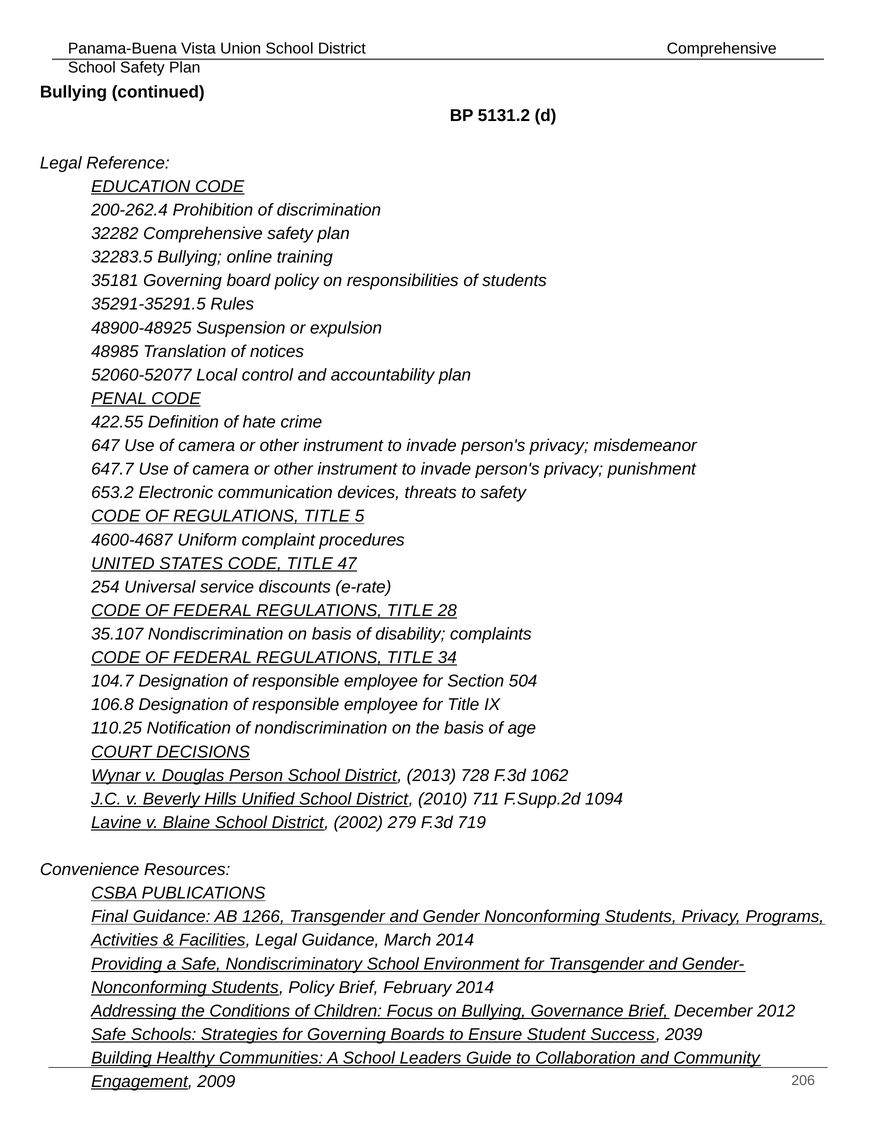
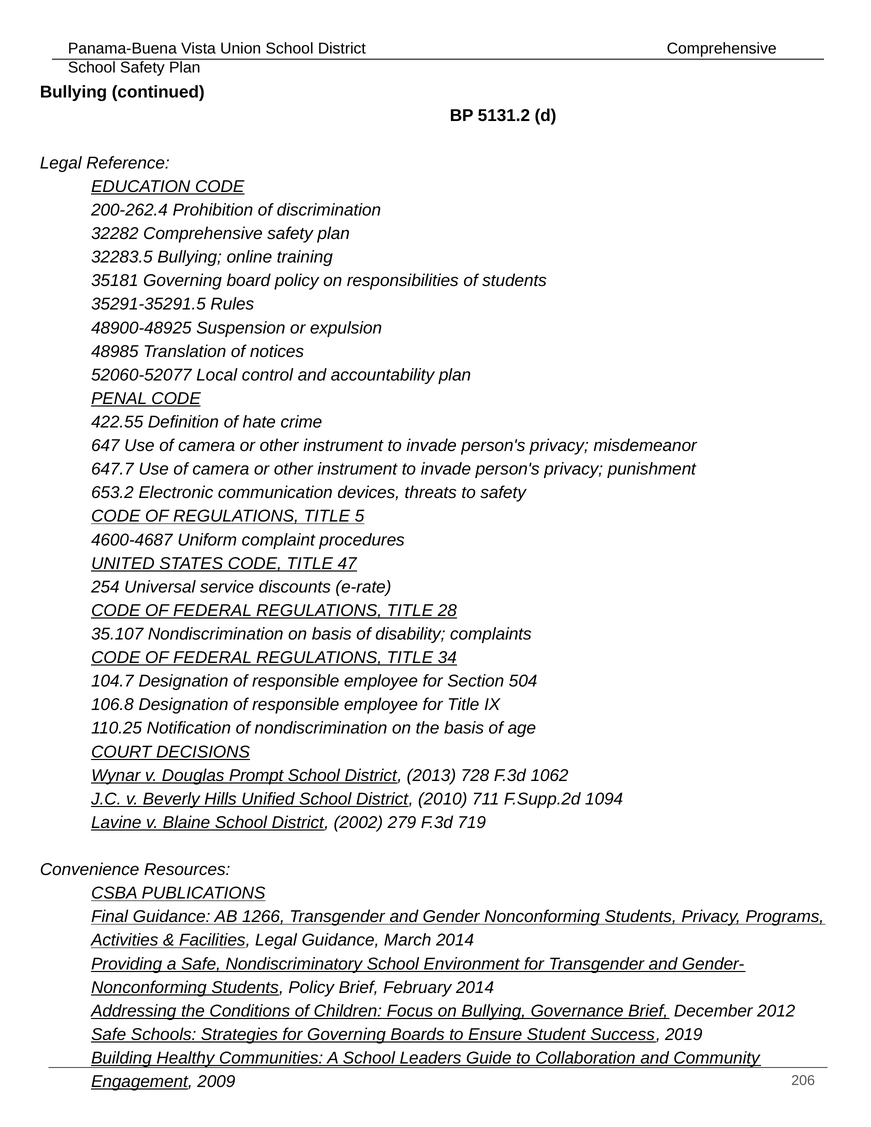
Person: Person -> Prompt (256, 776)
2039: 2039 -> 2019 (684, 1035)
